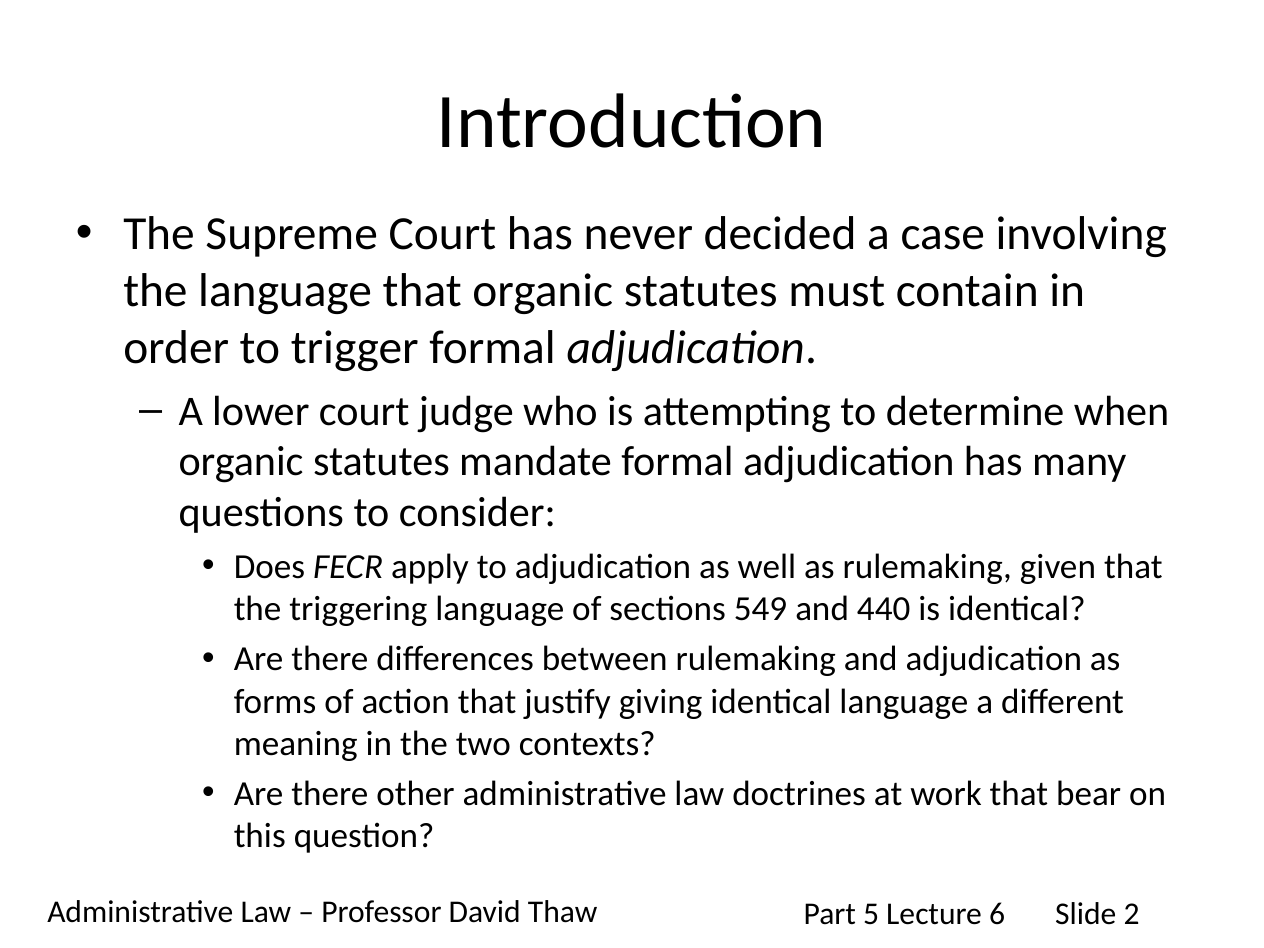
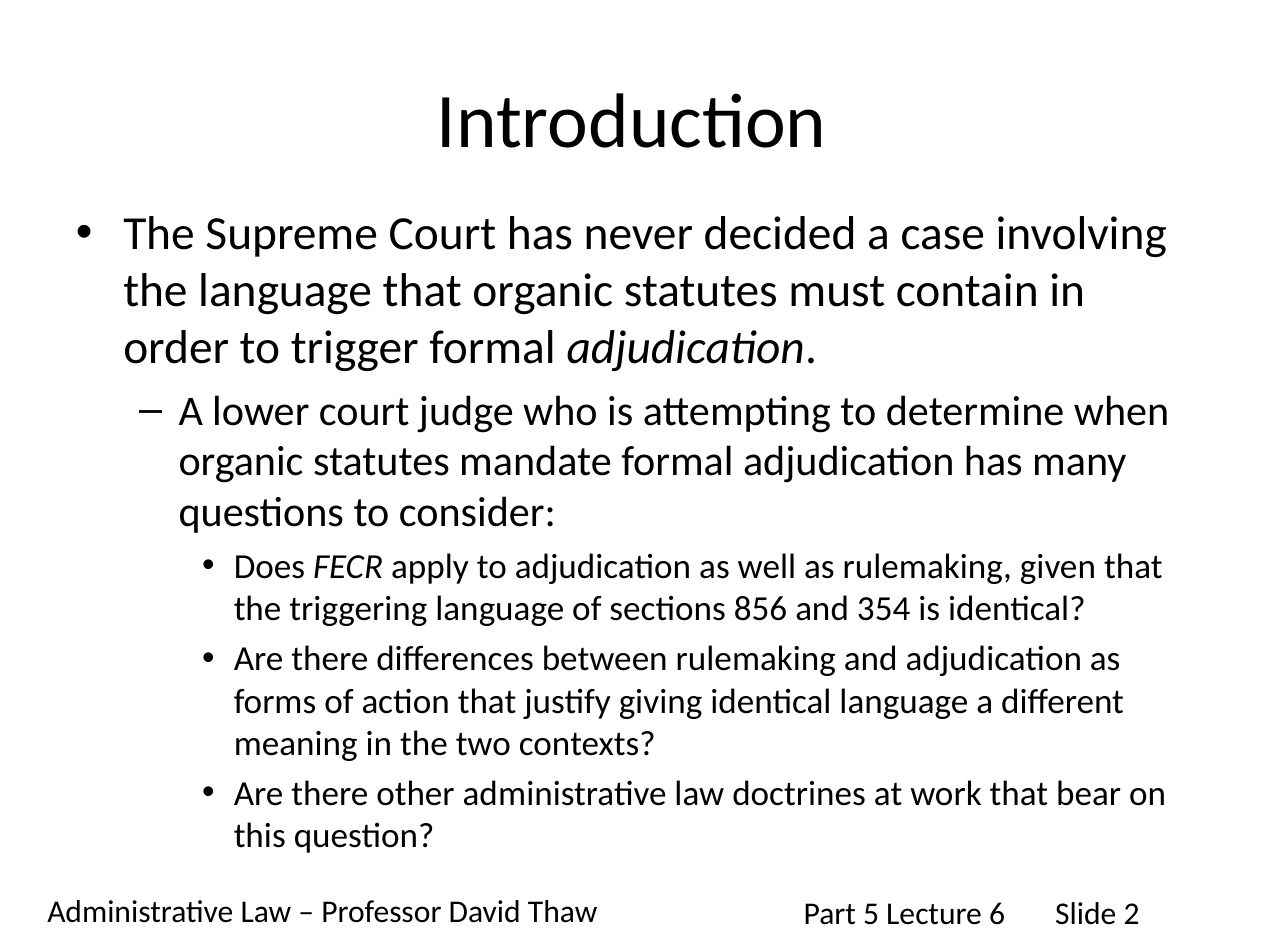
549: 549 -> 856 (761, 609)
440: 440 -> 354 (884, 609)
